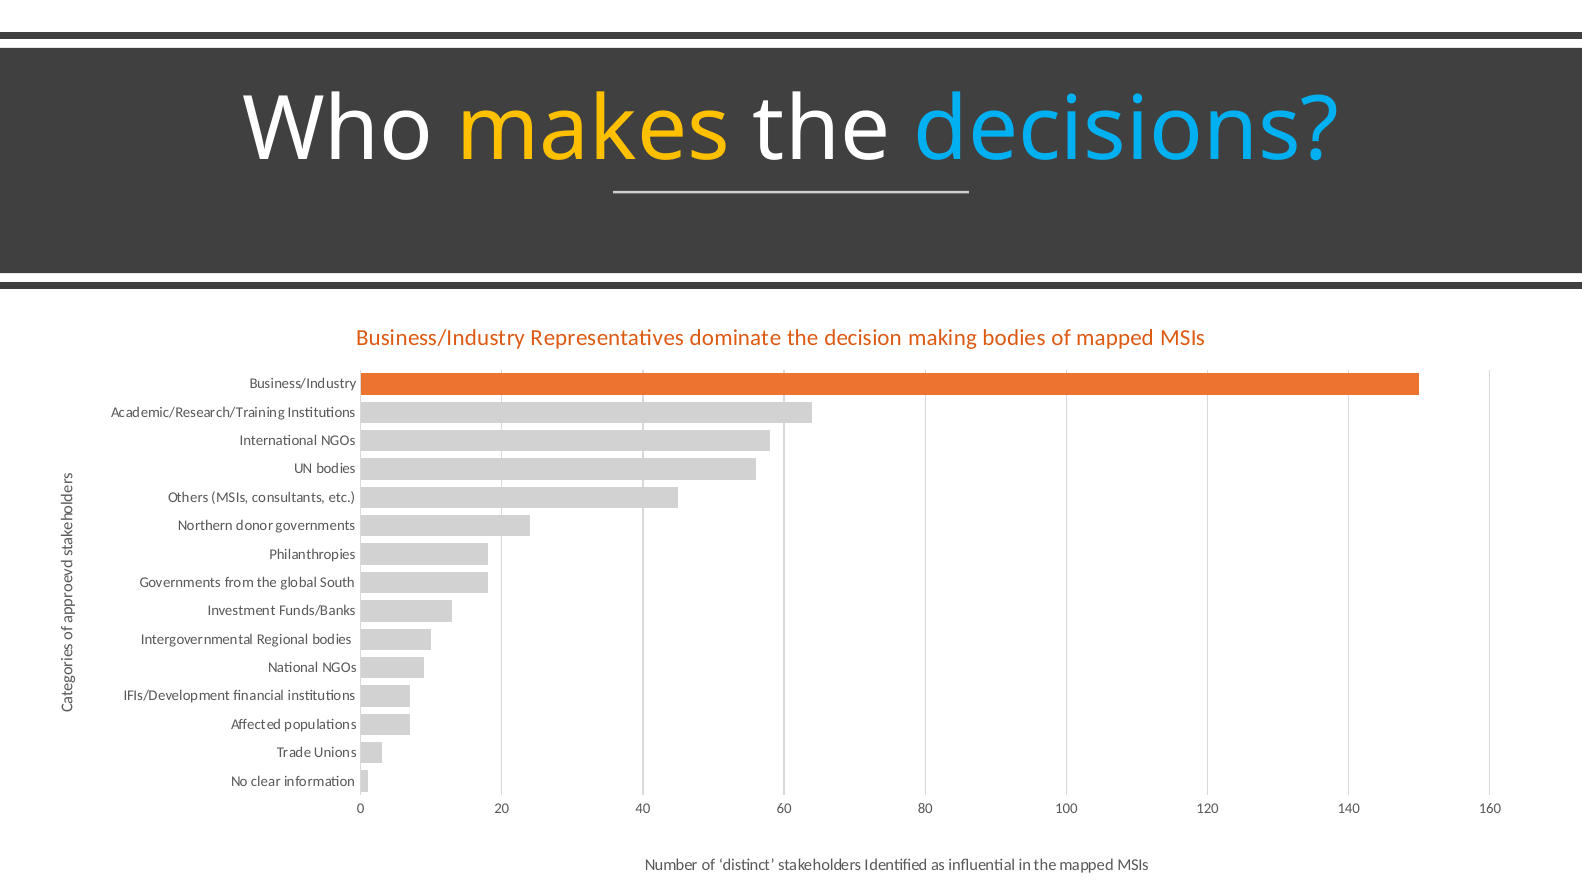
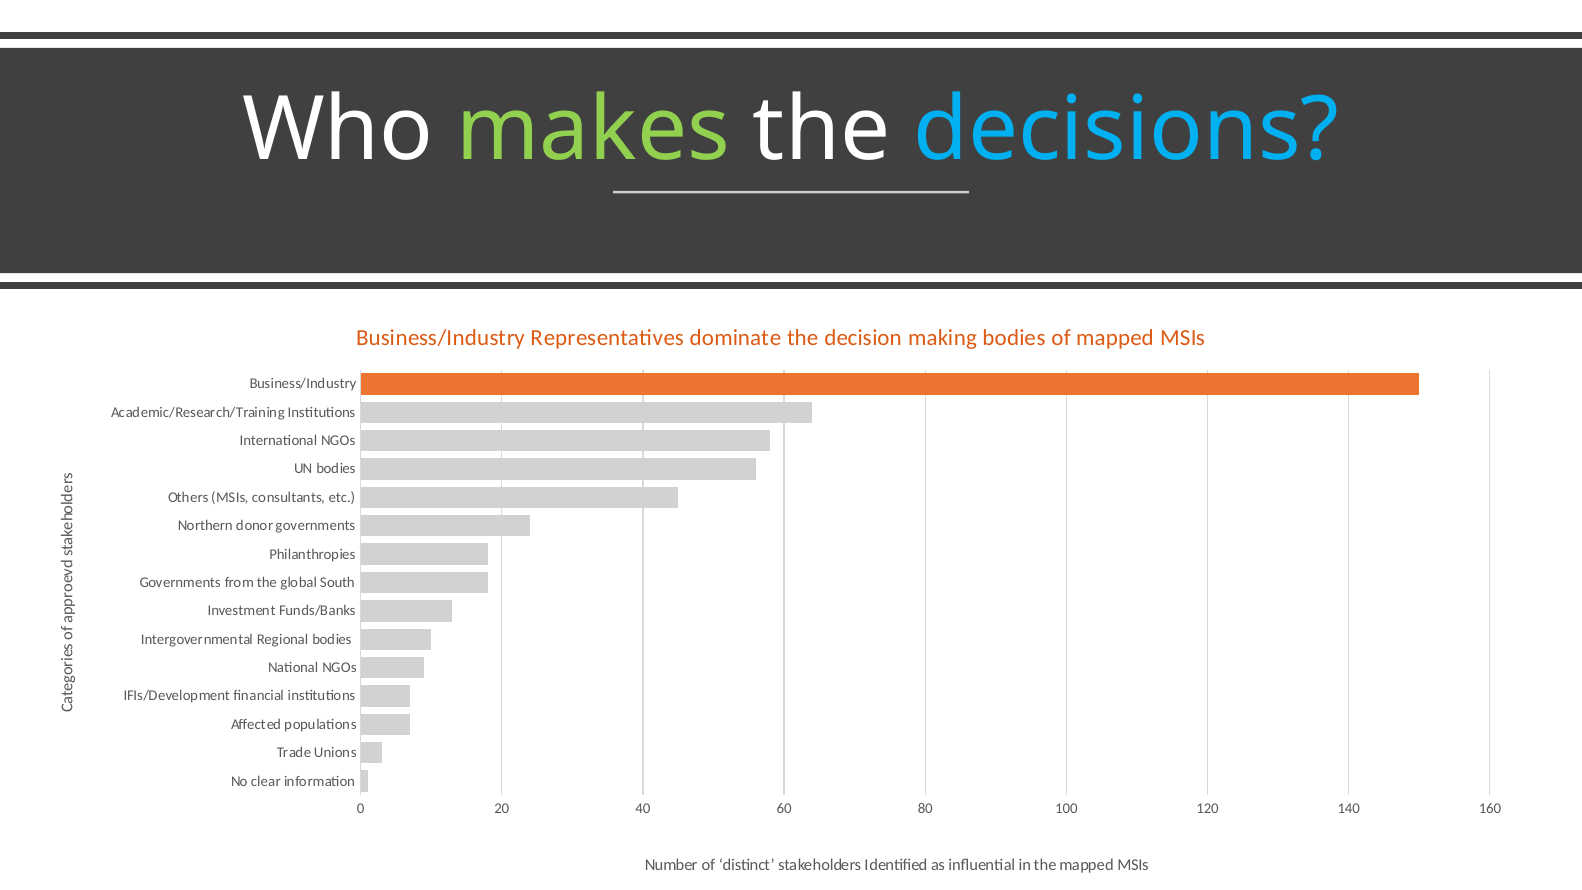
makes colour: yellow -> light green (593, 130)
